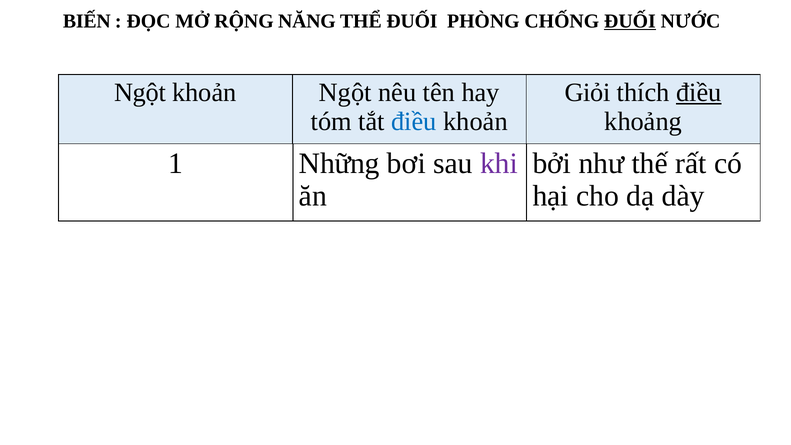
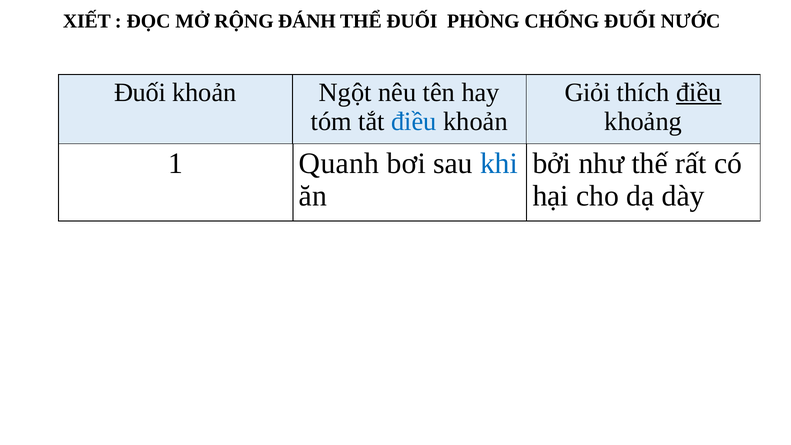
BIẾN: BIẾN -> XIẾT (87, 21)
NĂNG: NĂNG -> ĐÁNH (307, 21)
ĐUỐI underline: present -> none (630, 21)
Ngột: Ngột -> Đuối (140, 92)
Những: Những -> Quanh (339, 163)
khi colour: purple -> blue (499, 163)
